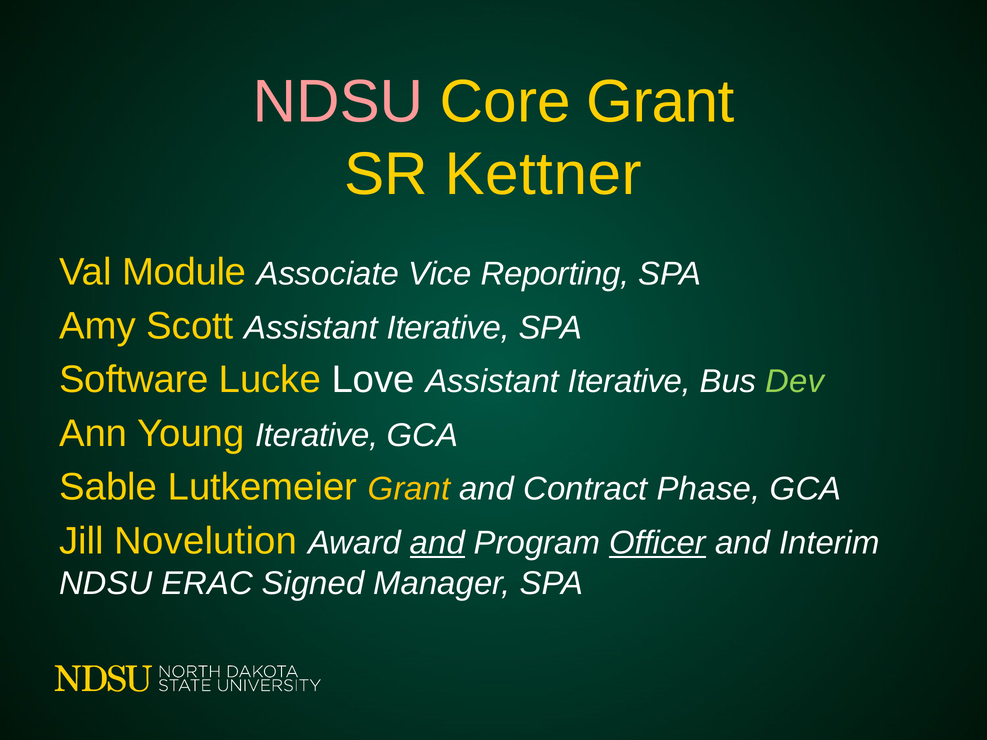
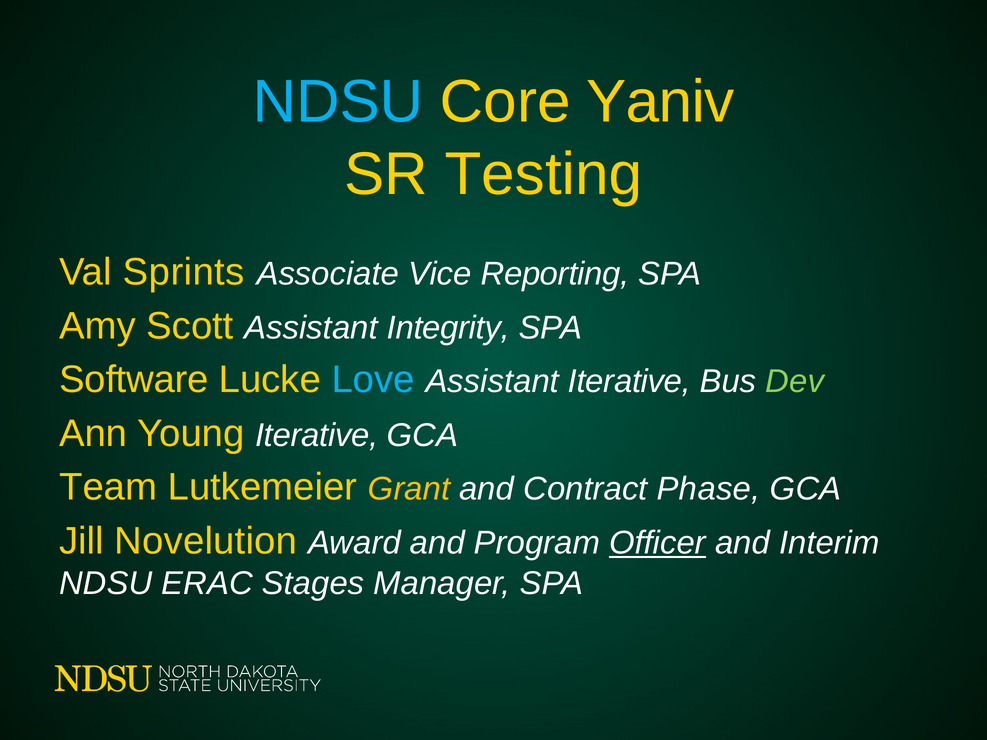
NDSU colour: pink -> light blue (338, 102)
Core Grant: Grant -> Yaniv (660, 102)
Kettner: Kettner -> Testing (543, 174)
Module: Module -> Sprints (184, 272)
Scott Assistant Iterative: Iterative -> Integrity (448, 328)
Love colour: white -> light blue (373, 380)
Sable: Sable -> Team (108, 487)
and underline: present -> none (437, 543)
Signed: Signed -> Stages (313, 584)
